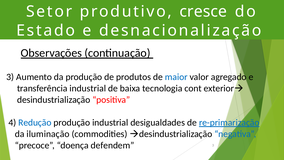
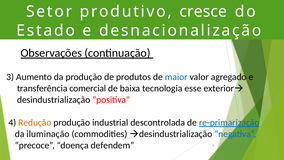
transferência industrial: industrial -> comercial (88, 88)
cont: cont -> esse (193, 88)
Redução colour: blue -> orange (35, 122)
desigualdades: desigualdades -> descontrolada (158, 122)
